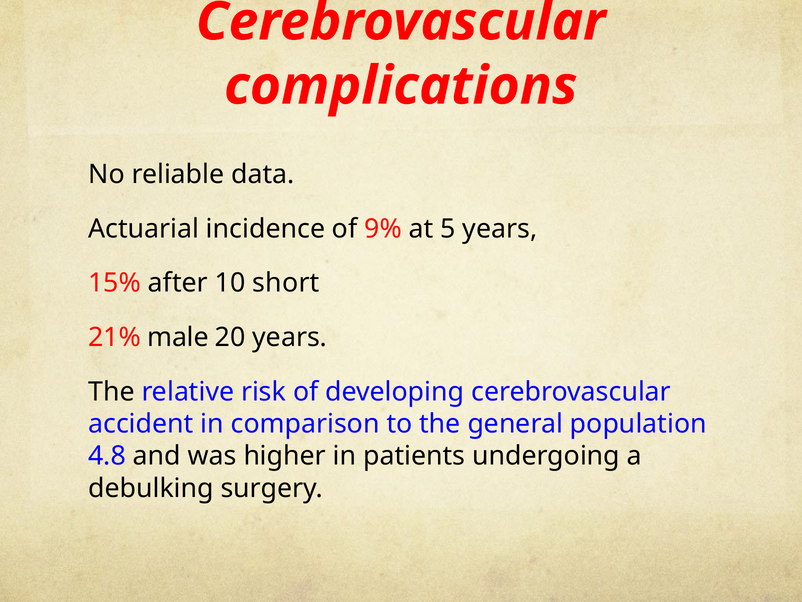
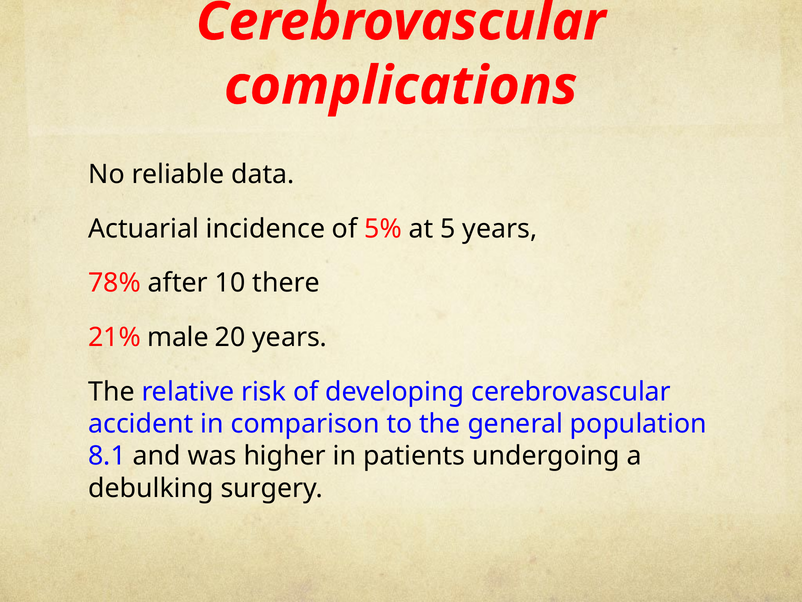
9%: 9% -> 5% (383, 228)
15%: 15% -> 78% (115, 283)
short: short -> there (286, 283)
4.8: 4.8 -> 8.1 (107, 456)
